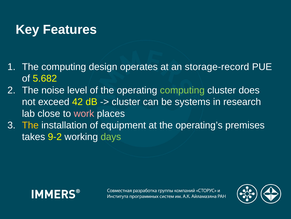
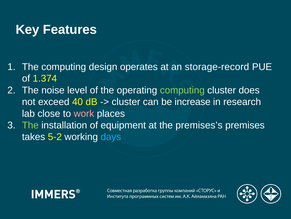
5.682: 5.682 -> 1.374 (45, 78)
42: 42 -> 40 (78, 102)
systems: systems -> increase (193, 102)
The colour: yellow -> light green (30, 125)
operating’s: operating’s -> premises’s (199, 125)
9-2: 9-2 -> 5-2 (55, 136)
days colour: light green -> light blue (111, 136)
